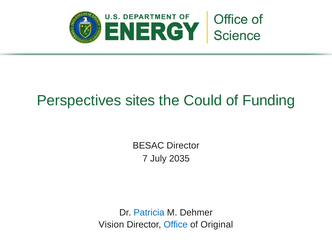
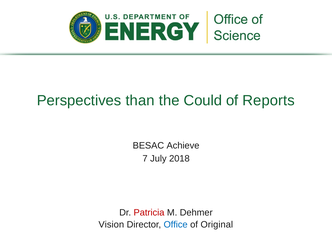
sites: sites -> than (140, 100)
Funding: Funding -> Reports (269, 100)
BESAC Director: Director -> Achieve (183, 146)
2035: 2035 -> 2018 (179, 159)
Patricia colour: blue -> red (149, 213)
